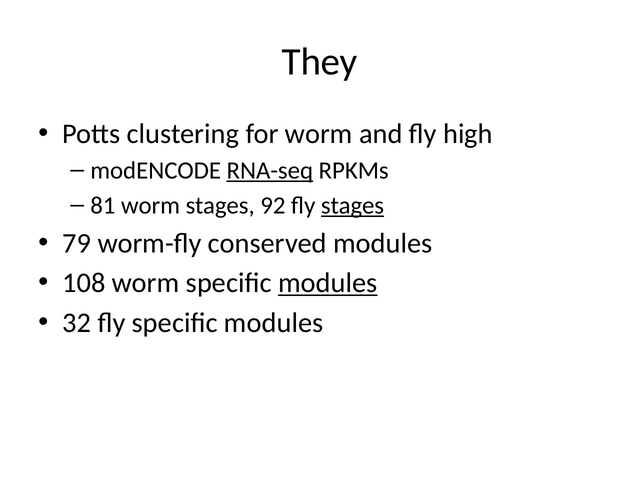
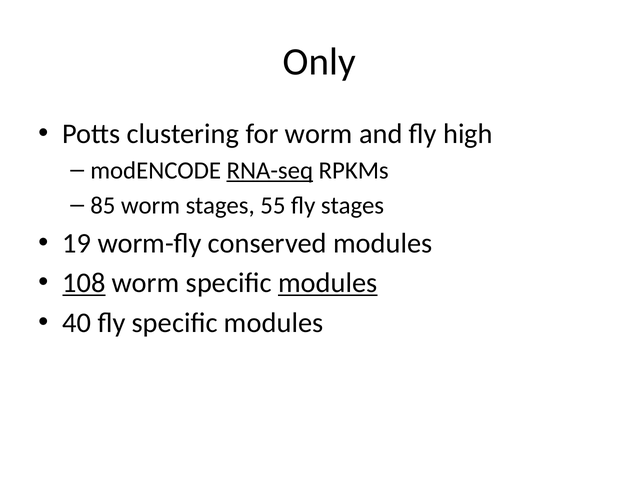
They: They -> Only (319, 62)
81: 81 -> 85 (103, 206)
92: 92 -> 55 (273, 206)
stages underline: present -> none (352, 206)
79: 79 -> 19 (77, 243)
108 underline: none -> present (84, 283)
32: 32 -> 40 (77, 323)
